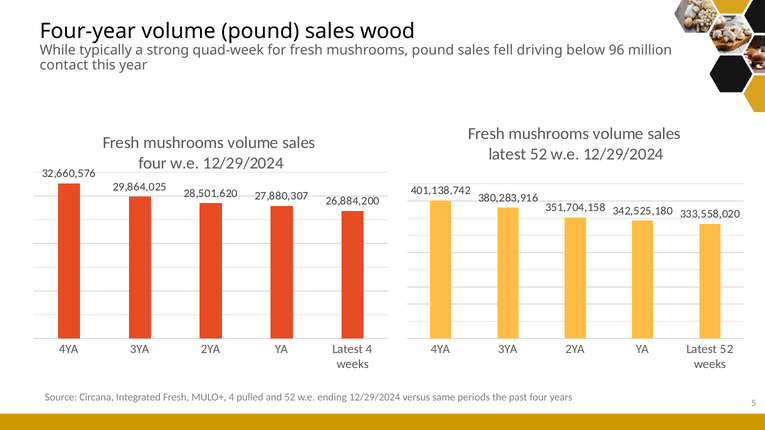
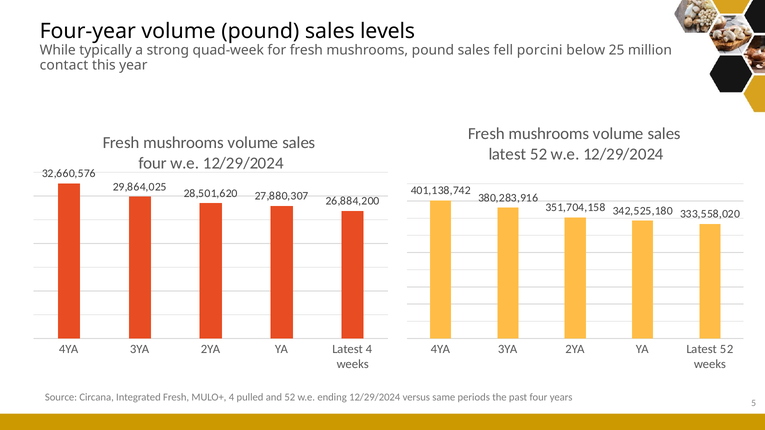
wood: wood -> levels (388, 31)
driving: driving -> porcini (540, 50)
96: 96 -> 25 (617, 50)
